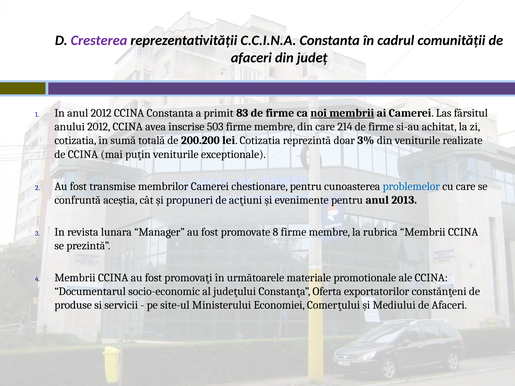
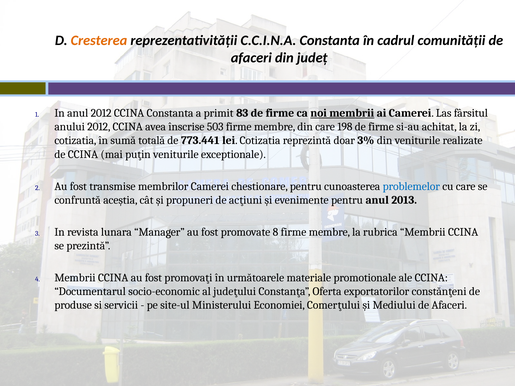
Cresterea colour: purple -> orange (99, 41)
214: 214 -> 198 (345, 127)
200.200: 200.200 -> 773.441 (200, 141)
